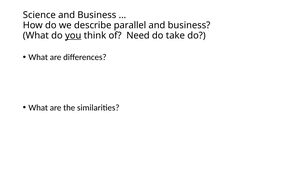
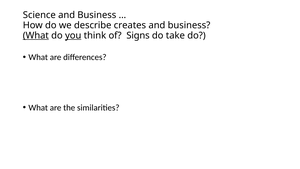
parallel: parallel -> creates (130, 25)
What underline: none -> present (36, 35)
Need: Need -> Signs (138, 35)
